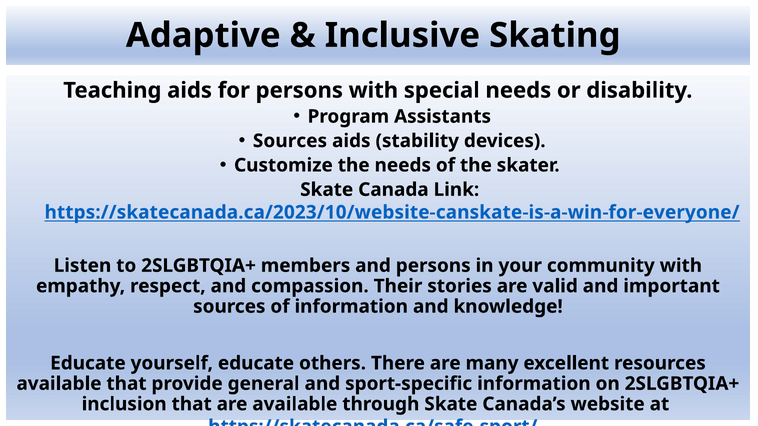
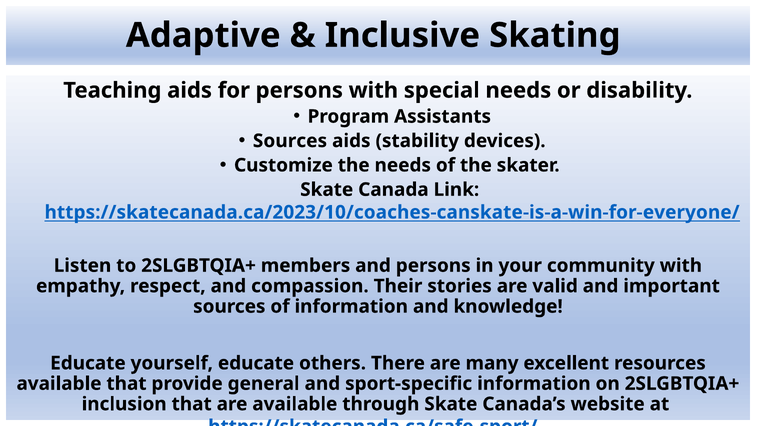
https://skatecanada.ca/2023/10/website-canskate-is-a-win-for-everyone/: https://skatecanada.ca/2023/10/website-canskate-is-a-win-for-everyone/ -> https://skatecanada.ca/2023/10/coaches-canskate-is-a-win-for-everyone/ (392, 212)
